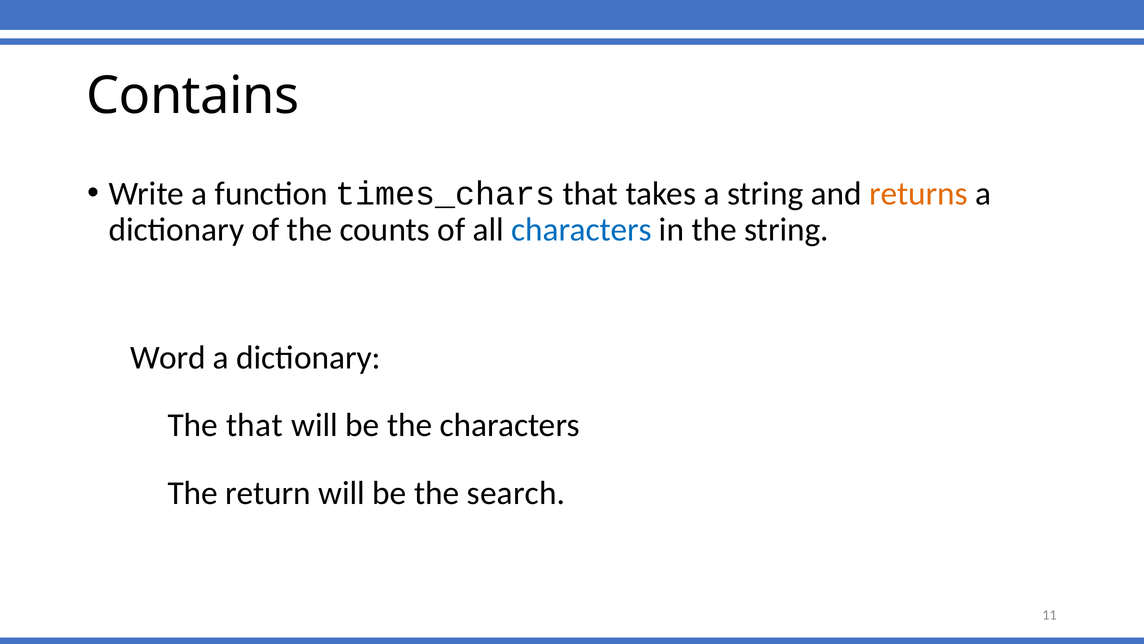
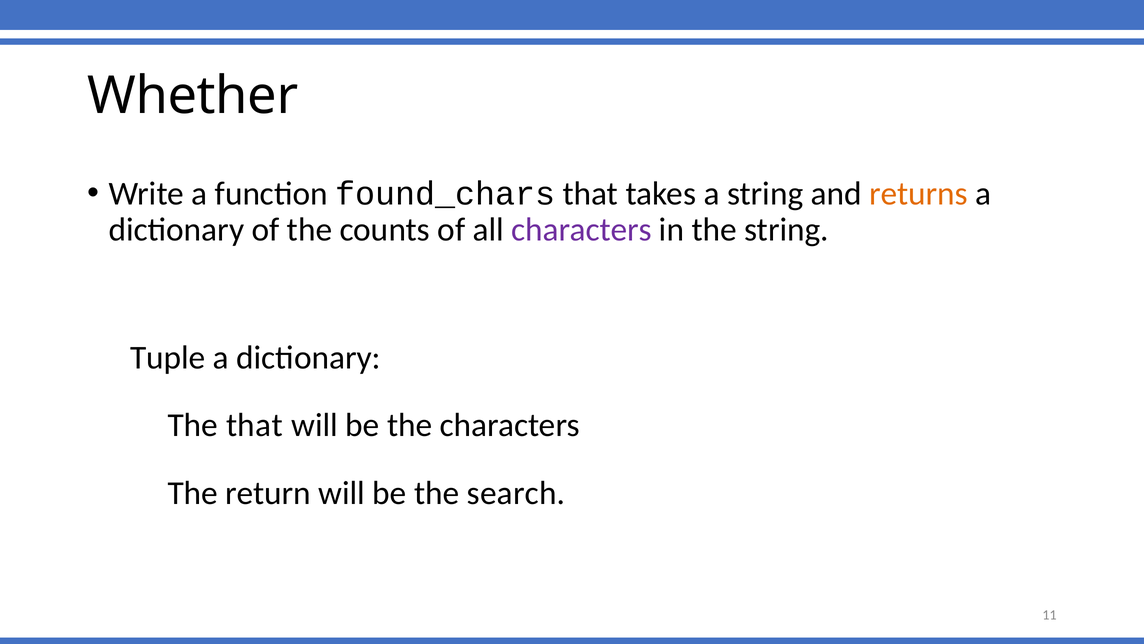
Contains: Contains -> Whether (193, 96)
times_chars: times_chars -> found_chars (445, 193)
characters colour: blue -> purple (582, 229)
Word: Word -> Tuple (168, 357)
